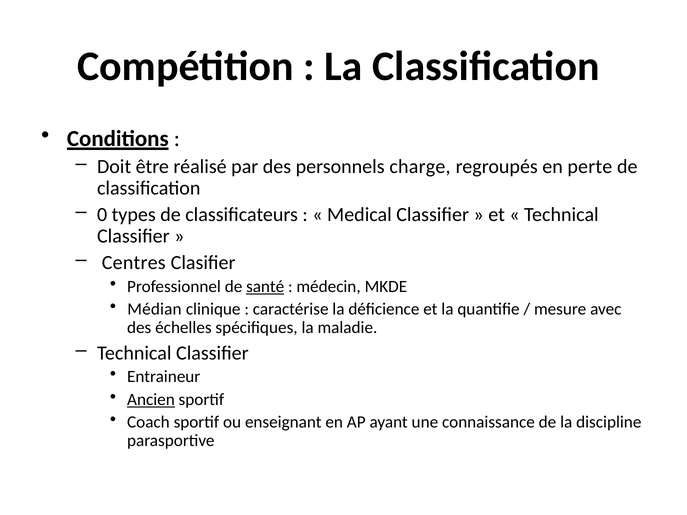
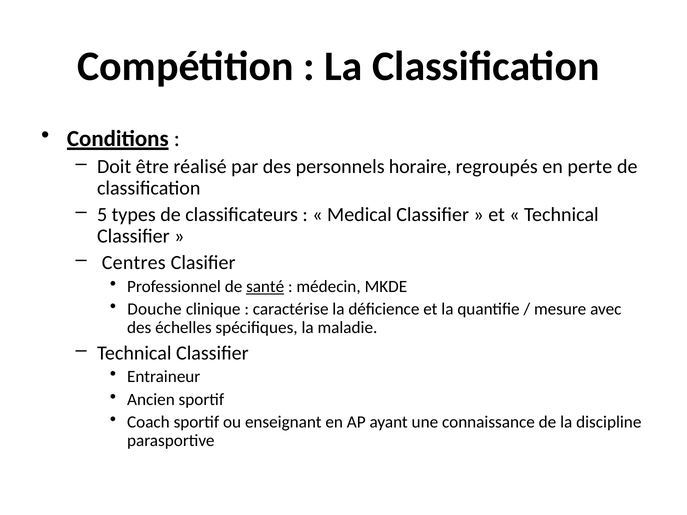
charge: charge -> horaire (420, 167)
0: 0 -> 5 (102, 215)
Médian: Médian -> Douche (154, 309)
Ancien underline: present -> none (151, 400)
